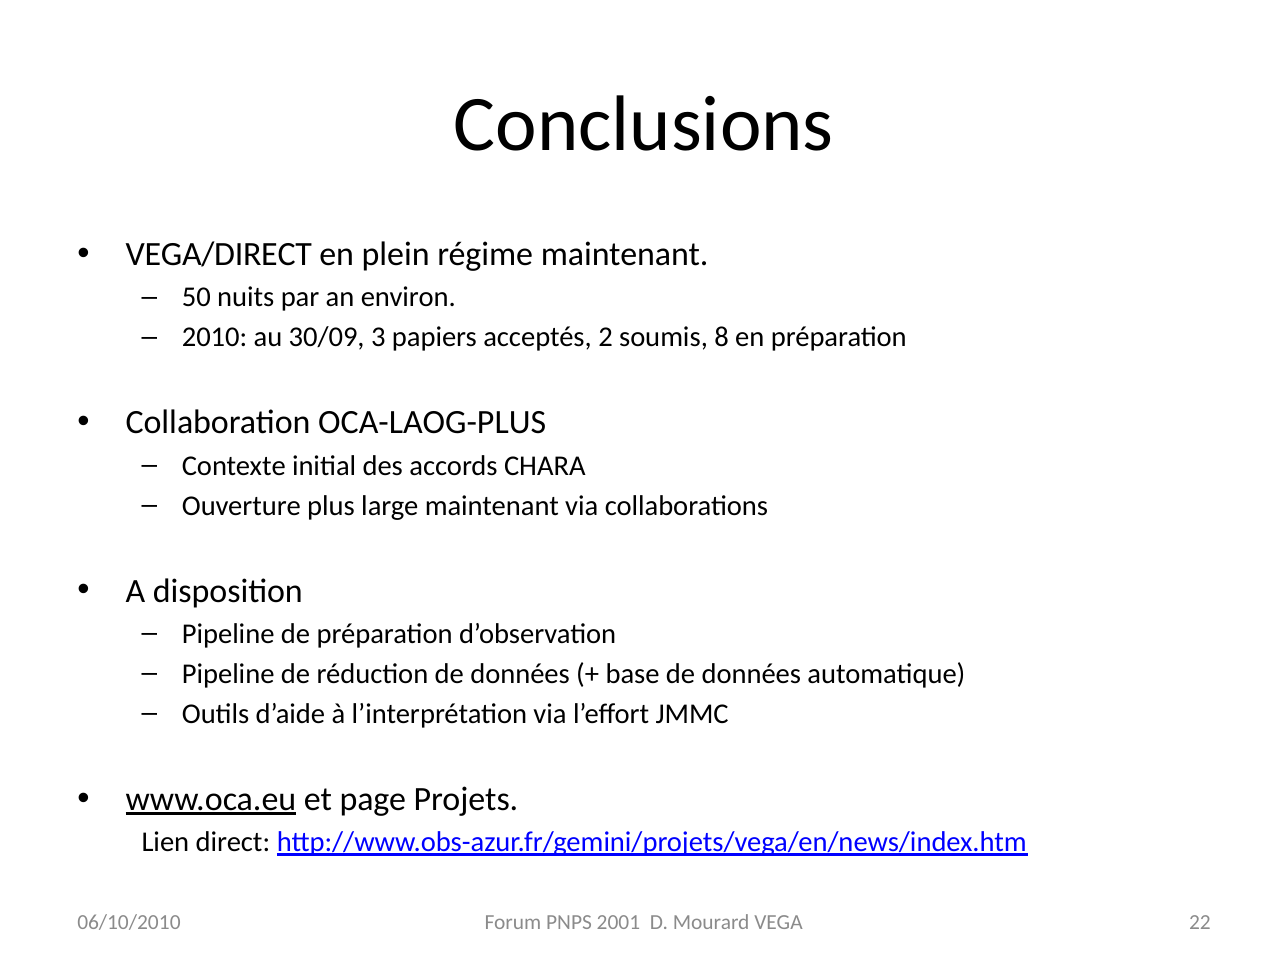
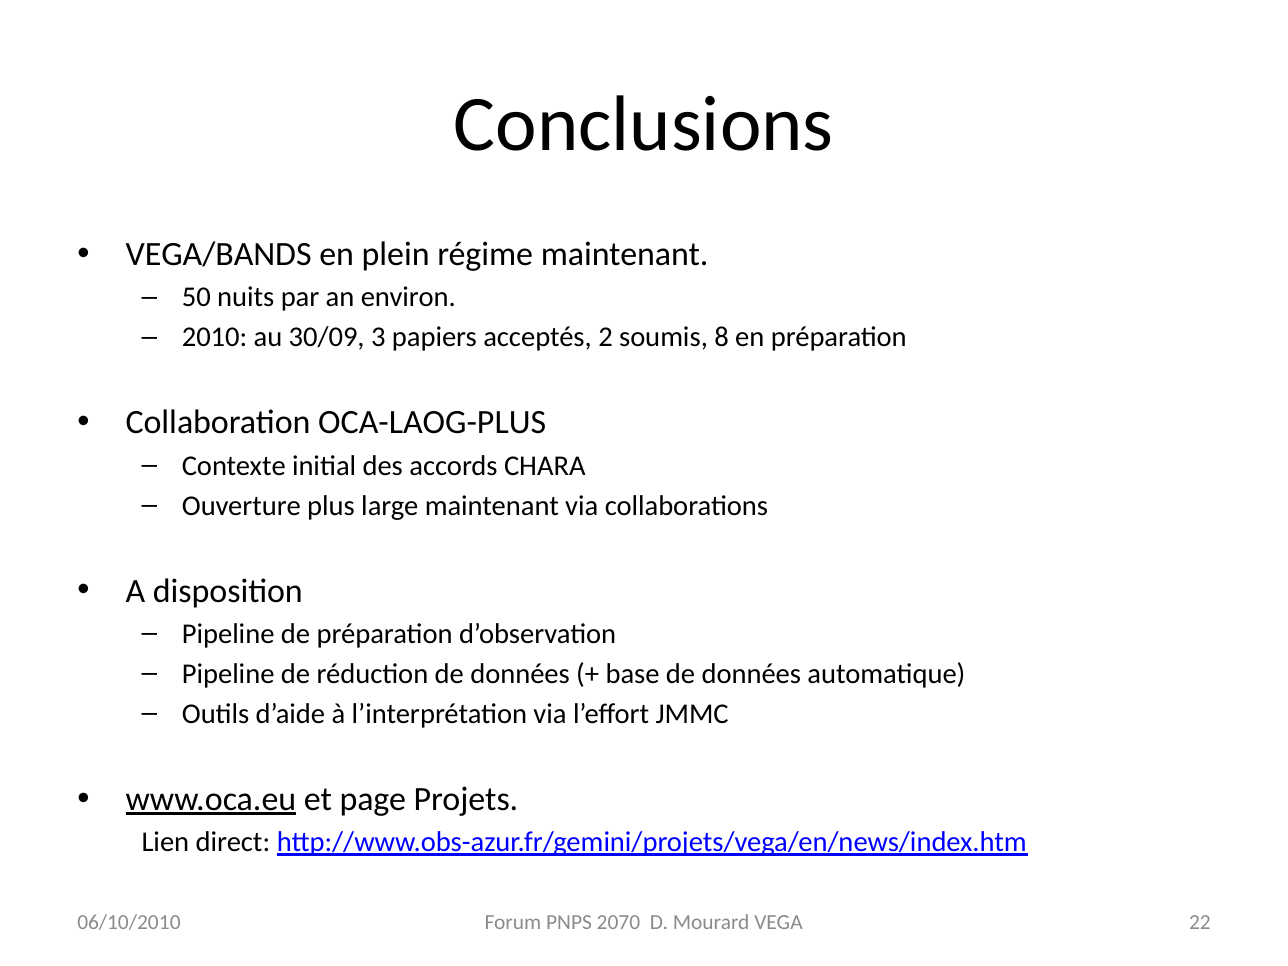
VEGA/DIRECT: VEGA/DIRECT -> VEGA/BANDS (219, 255)
2001: 2001 -> 2070 (618, 922)
